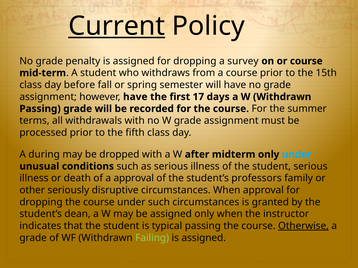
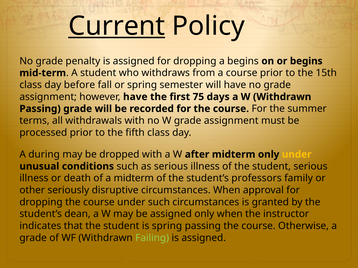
a survey: survey -> begins (243, 61)
or course: course -> begins (306, 61)
17: 17 -> 75 (198, 97)
under colour: light blue -> yellow (297, 155)
a approval: approval -> midterm (134, 179)
is typical: typical -> spring (167, 226)
Otherwise underline: present -> none (303, 226)
